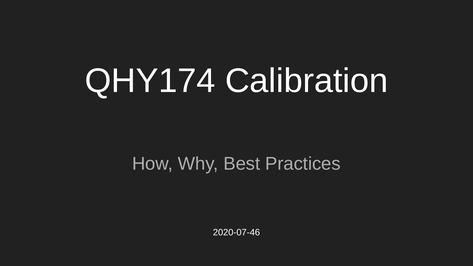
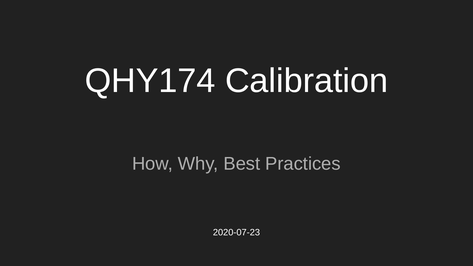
2020-07-46: 2020-07-46 -> 2020-07-23 (236, 233)
